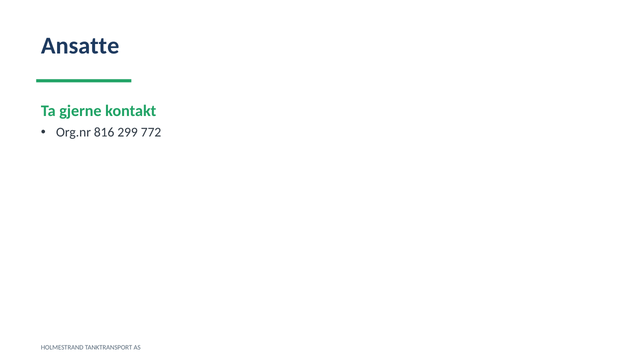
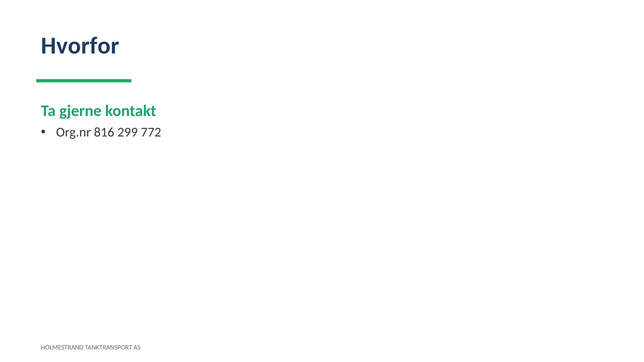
Ansatte: Ansatte -> Hvorfor (80, 46)
